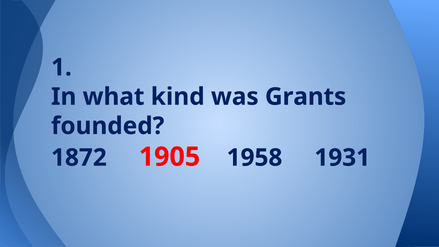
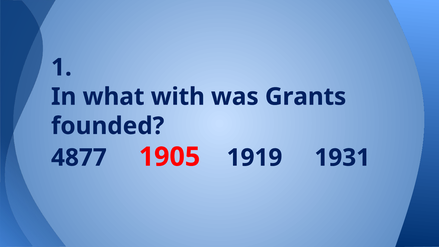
kind: kind -> with (178, 97)
1872: 1872 -> 4877 (79, 158)
1958: 1958 -> 1919 (255, 158)
